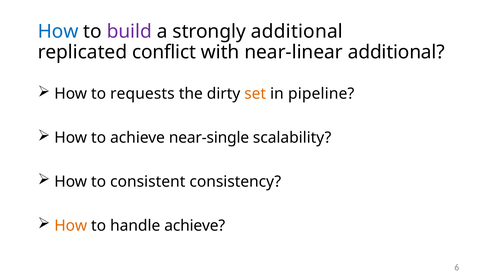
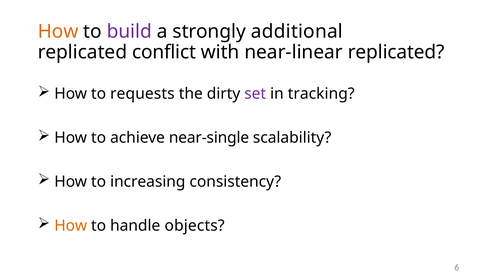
How colour: blue -> orange (58, 31)
near-linear additional: additional -> replicated (396, 52)
set colour: orange -> purple (255, 94)
pipeline: pipeline -> tracking (321, 94)
consistent: consistent -> increasing (148, 181)
handle achieve: achieve -> objects (195, 225)
